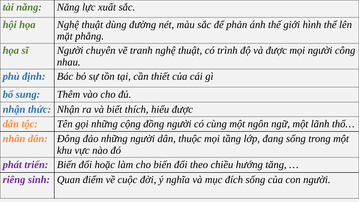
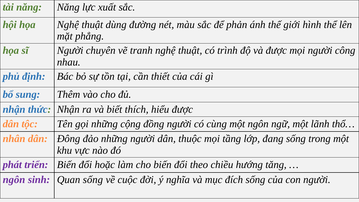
riêng: riêng -> ngôn (14, 180)
Quan điểm: điểm -> sống (93, 180)
